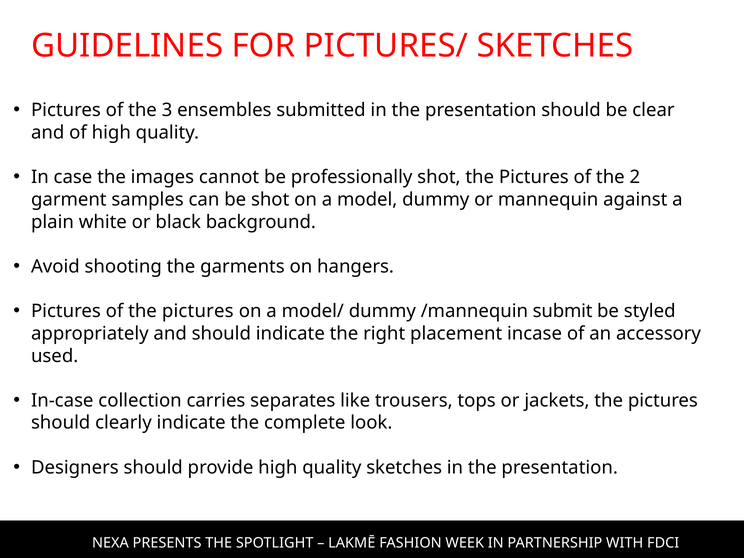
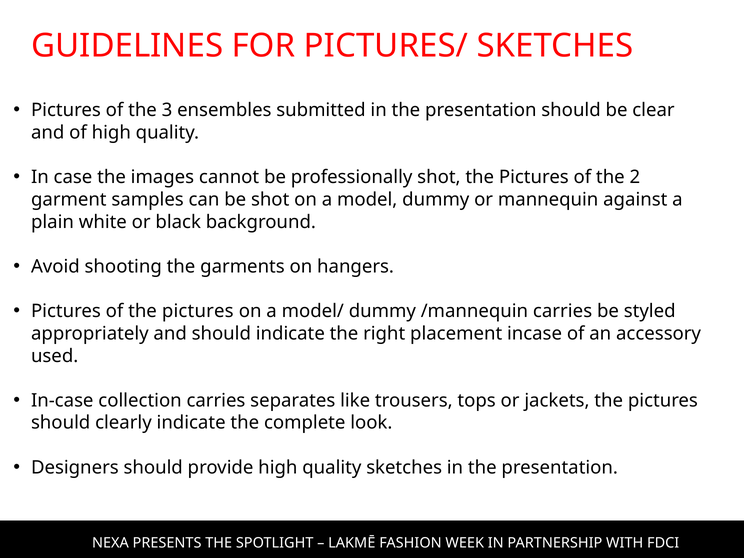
/mannequin submit: submit -> carries (563, 311)
